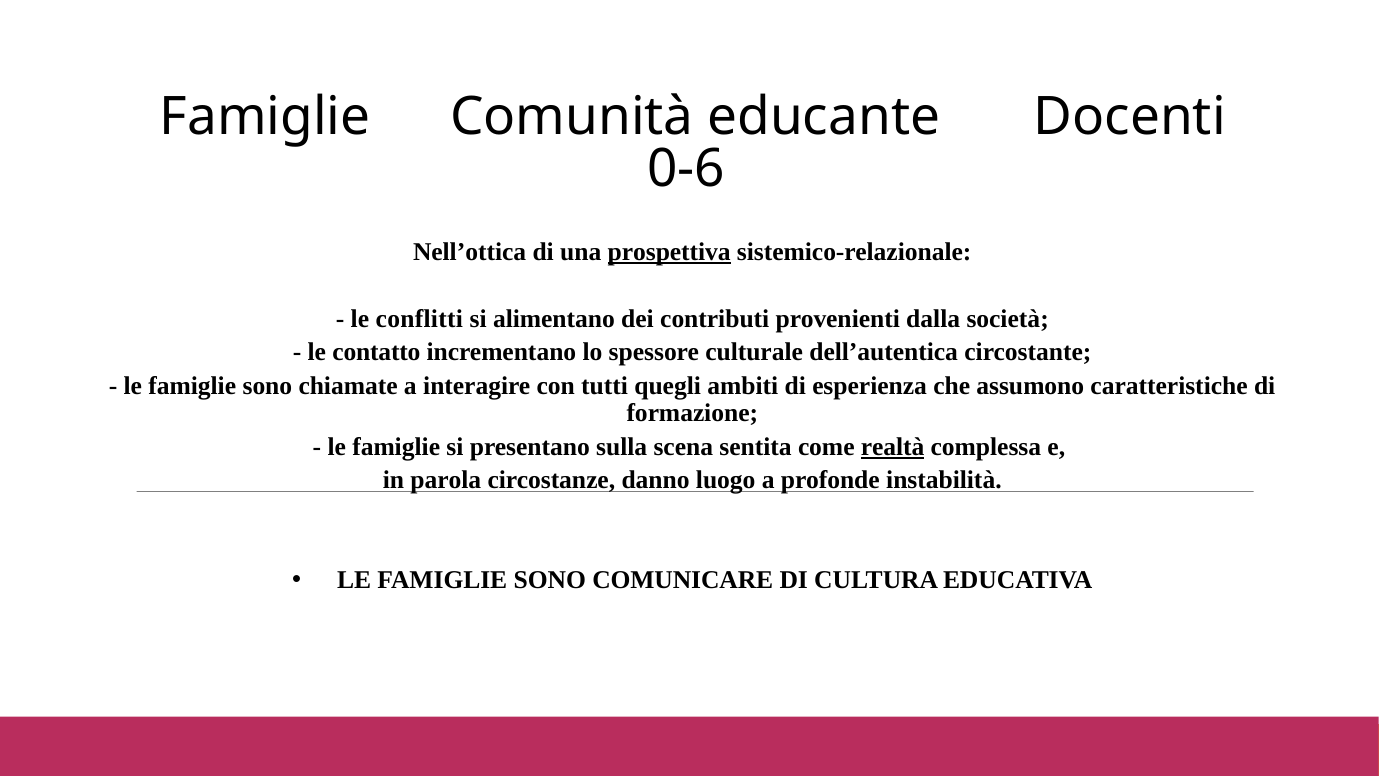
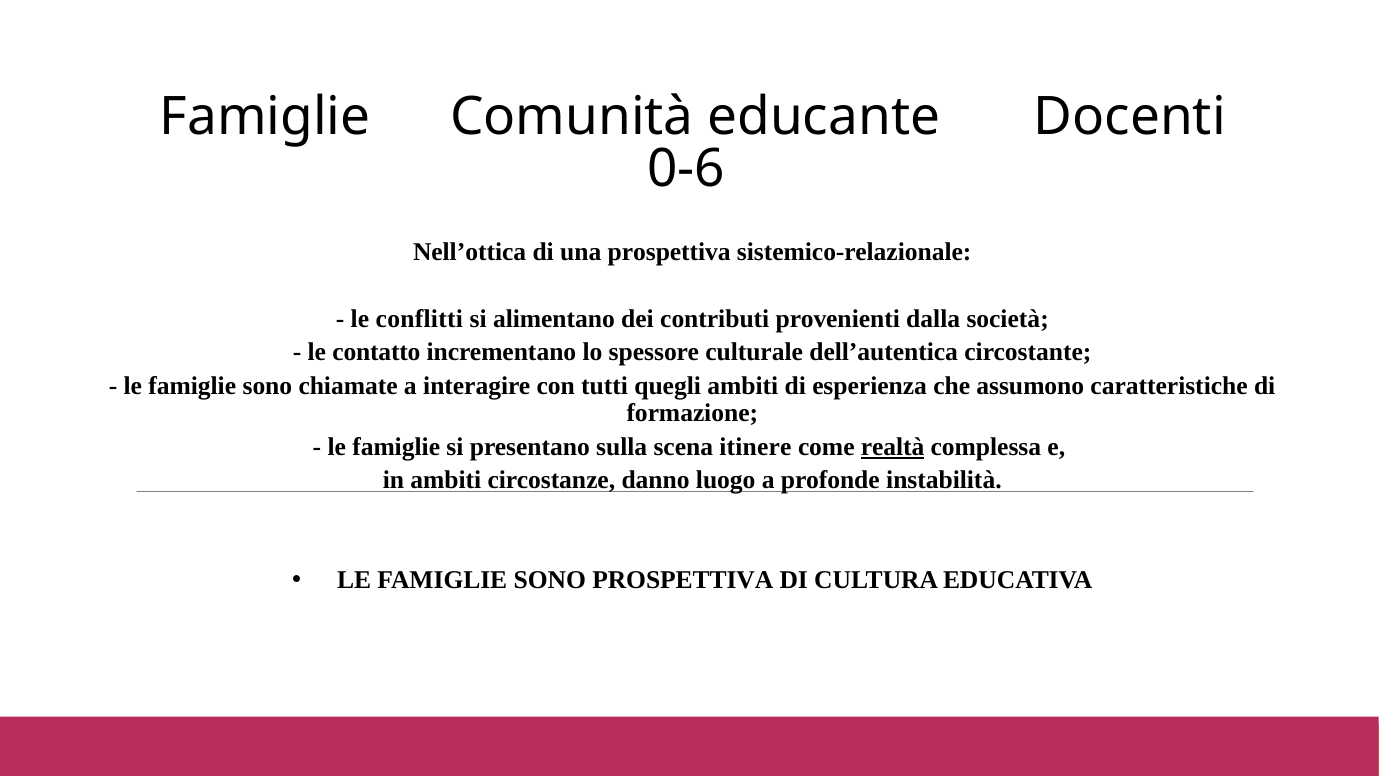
prospettiva underline: present -> none (669, 252)
sentita: sentita -> itinere (755, 447)
in parola: parola -> ambiti (446, 480)
SONO COMUNICARE: COMUNICARE -> PROSPETTIVA (683, 580)
